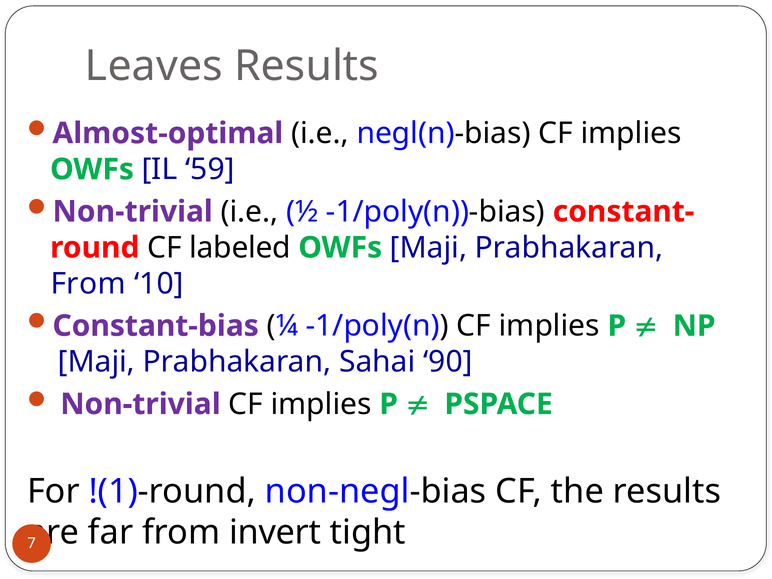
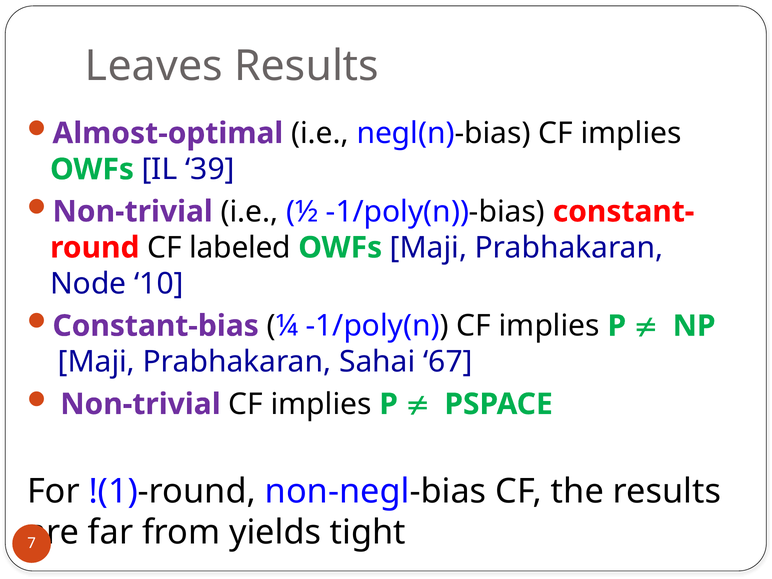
59: 59 -> 39 (210, 169)
From: From -> Node (88, 284)
90: 90 -> 67 (448, 362)
invert: invert -> yields (275, 533)
